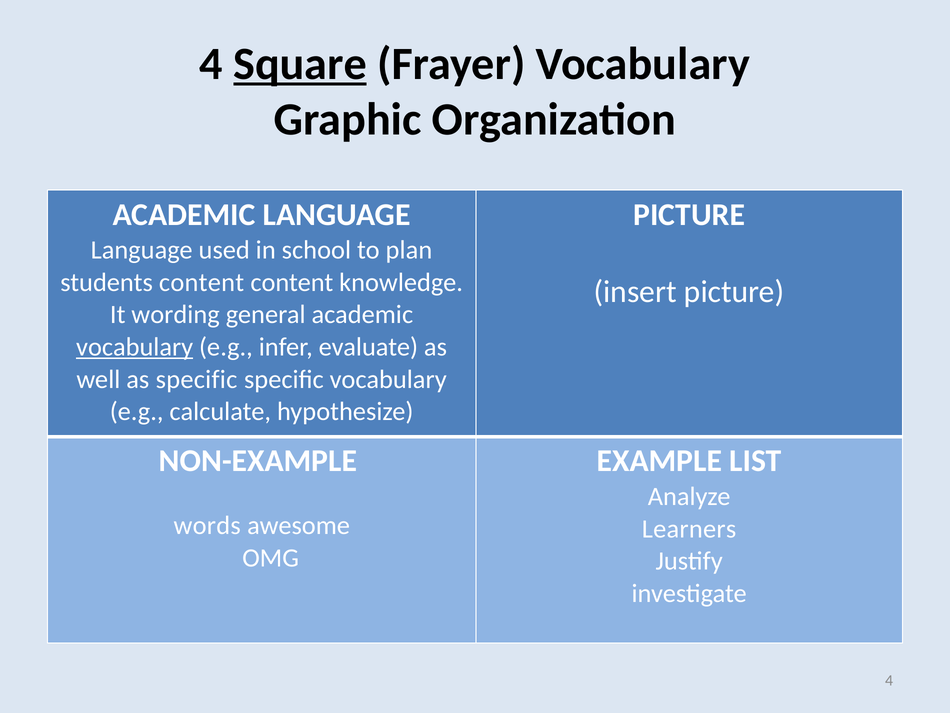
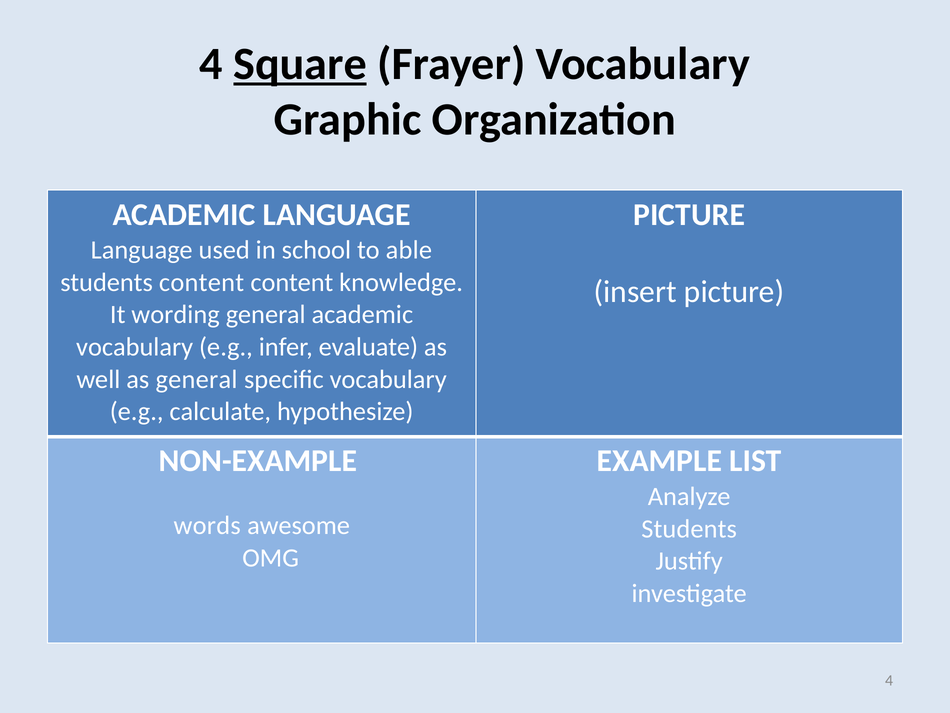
plan: plan -> able (409, 250)
vocabulary underline: present -> none (135, 347)
as specific: specific -> general (197, 379)
Learners: Learners -> Students (689, 528)
